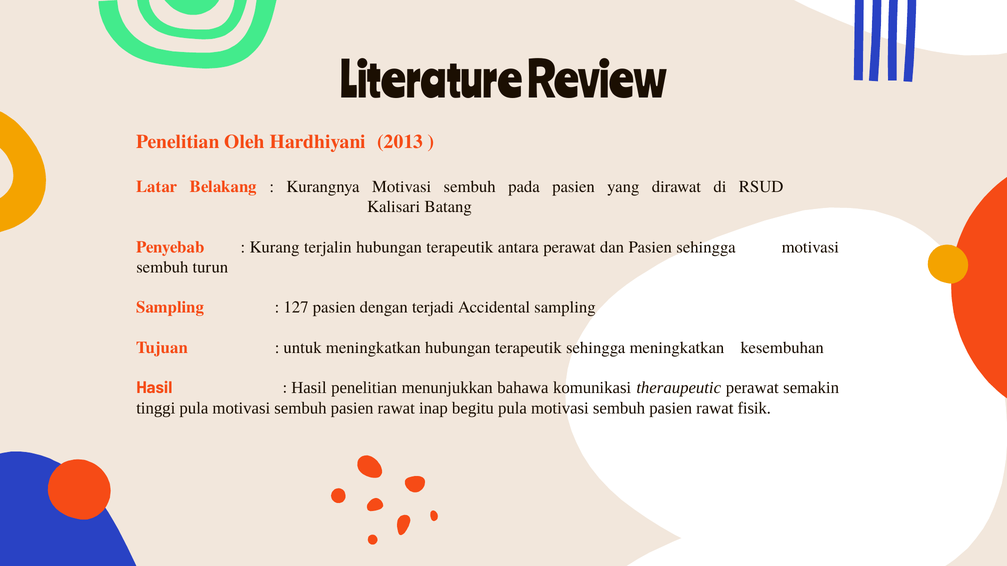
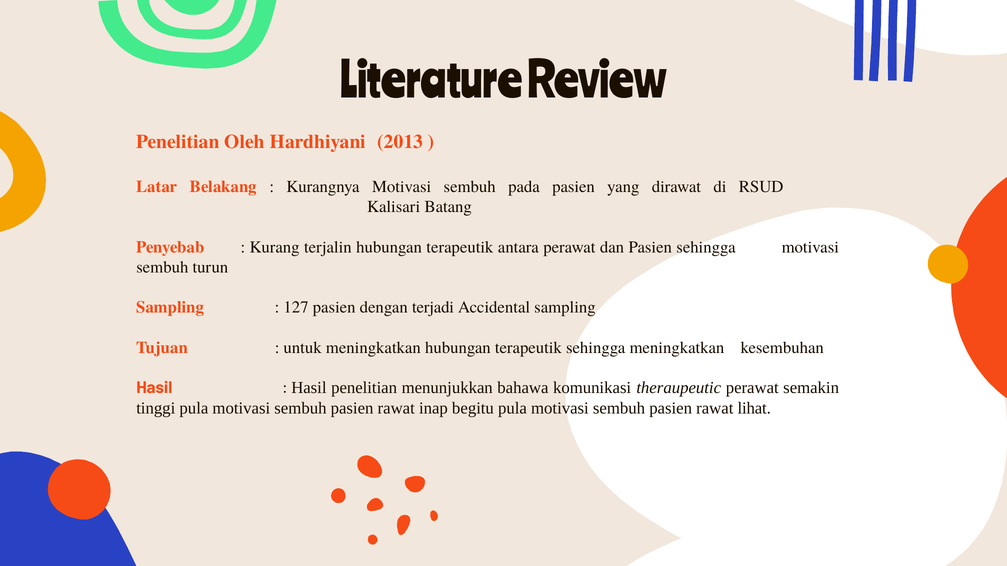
fisik: fisik -> lihat (754, 408)
